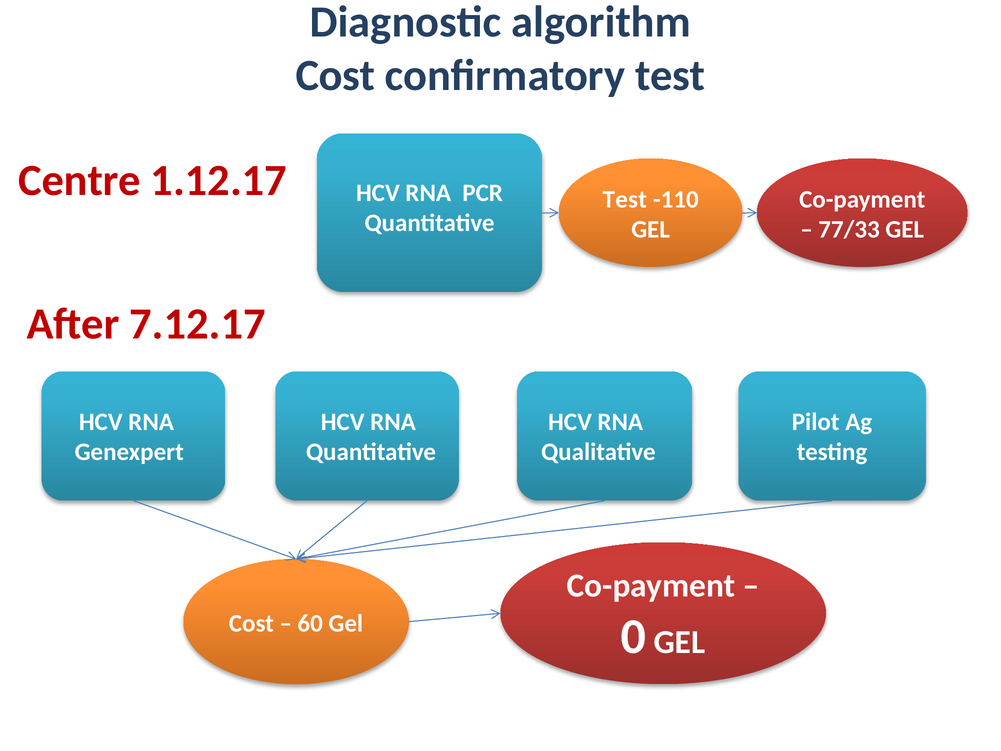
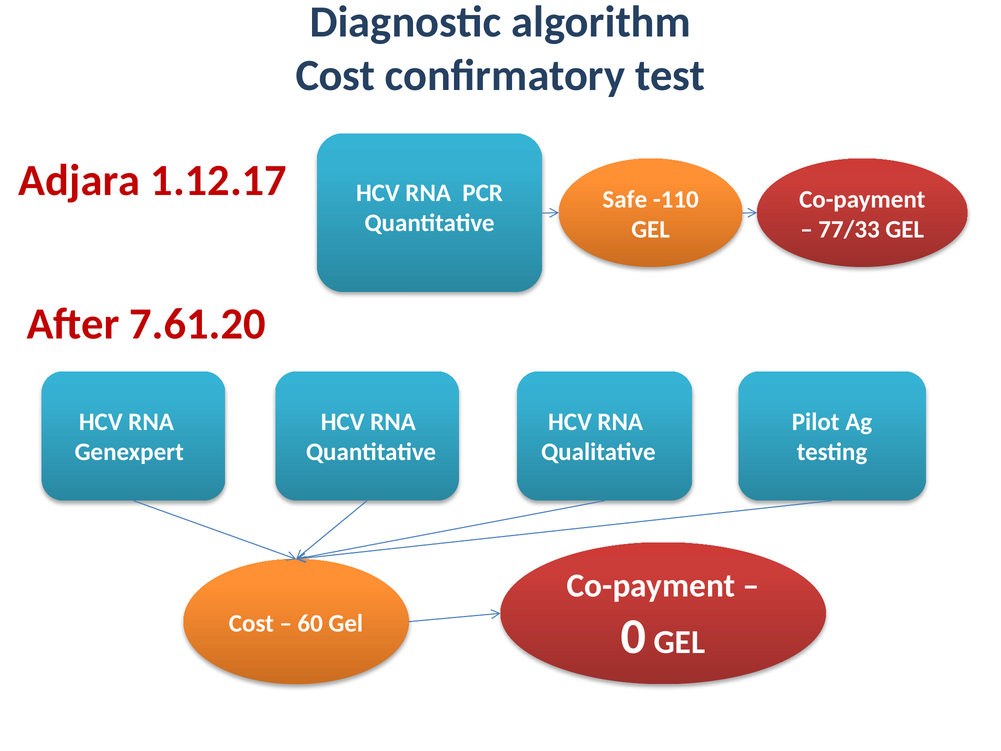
Centre: Centre -> Adjara (79, 181)
Test: Test -> Safe (625, 199)
7.12.17: 7.12.17 -> 7.61.20 (198, 324)
